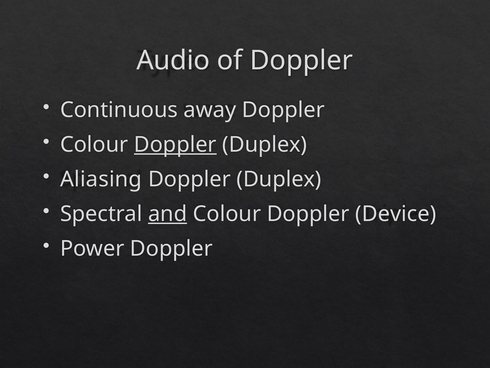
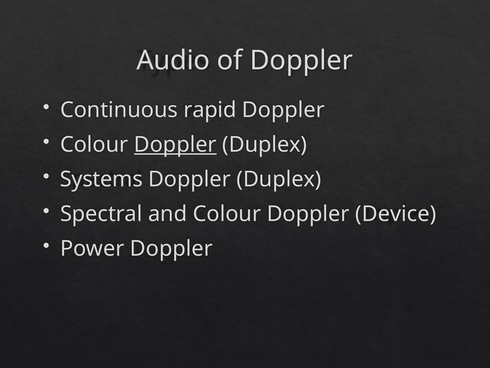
away: away -> rapid (210, 110)
Aliasing: Aliasing -> Systems (101, 179)
and underline: present -> none (168, 214)
